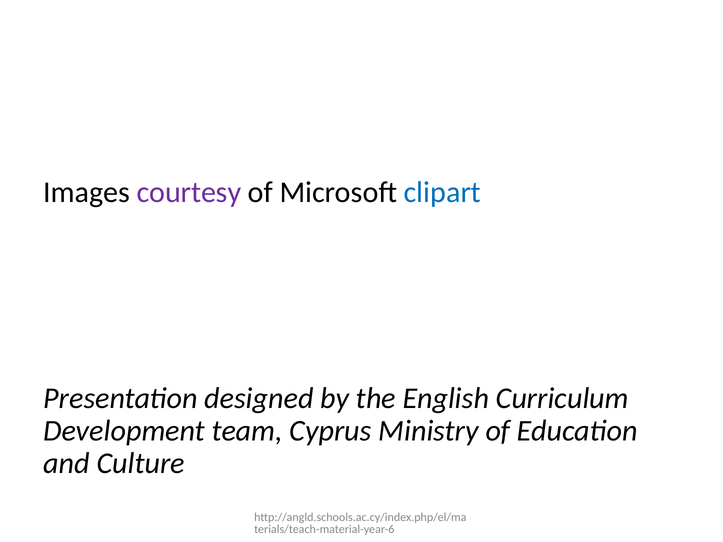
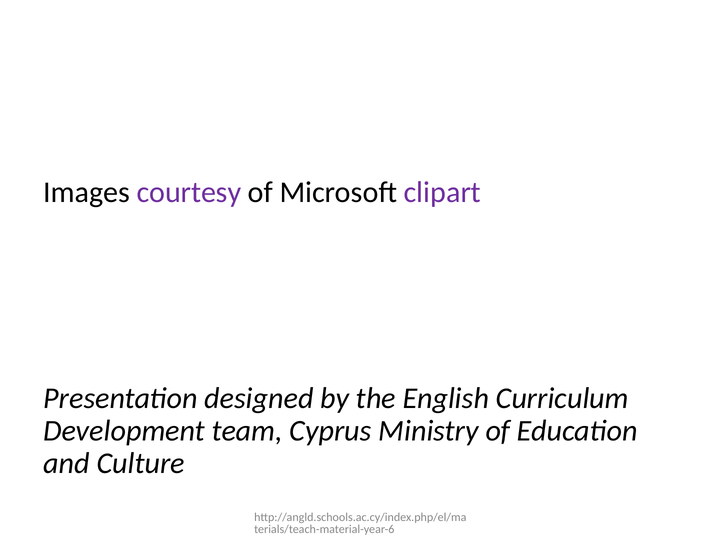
clipart colour: blue -> purple (442, 192)
